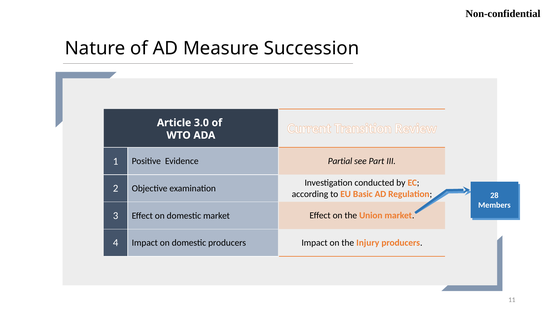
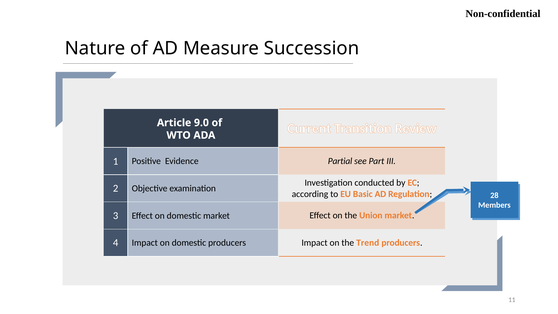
3.0: 3.0 -> 9.0 (201, 123)
Injury: Injury -> Trend (368, 243)
